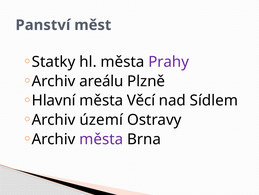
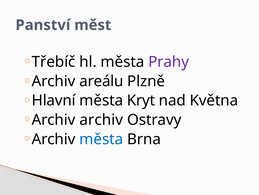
Statky: Statky -> Třebíč (54, 62)
Věcí: Věcí -> Kryt (141, 100)
Sídlem: Sídlem -> Května (214, 100)
Archiv území: území -> archiv (101, 119)
města colour: purple -> blue (101, 139)
